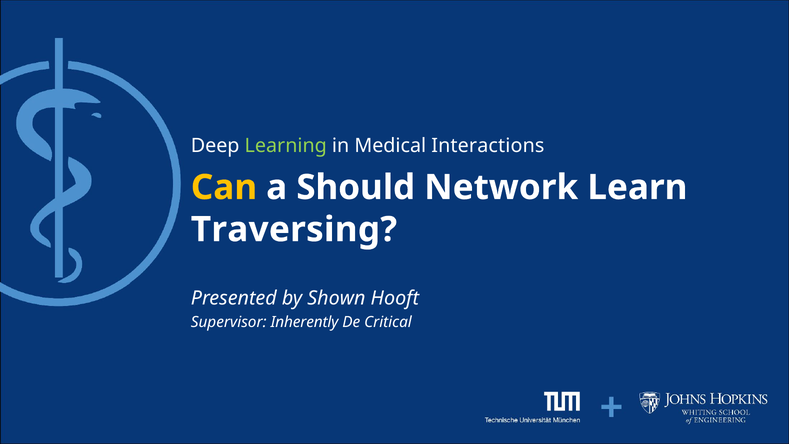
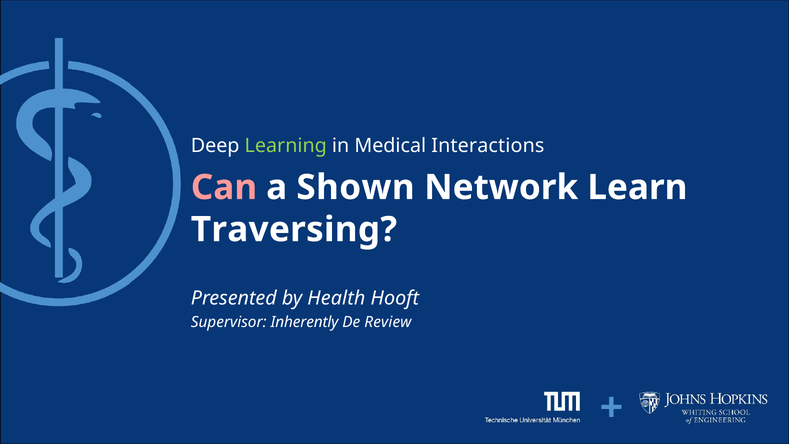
Can colour: yellow -> pink (224, 187)
Should: Should -> Shown (356, 187)
Shown: Shown -> Health (336, 298)
Critical: Critical -> Review (388, 322)
